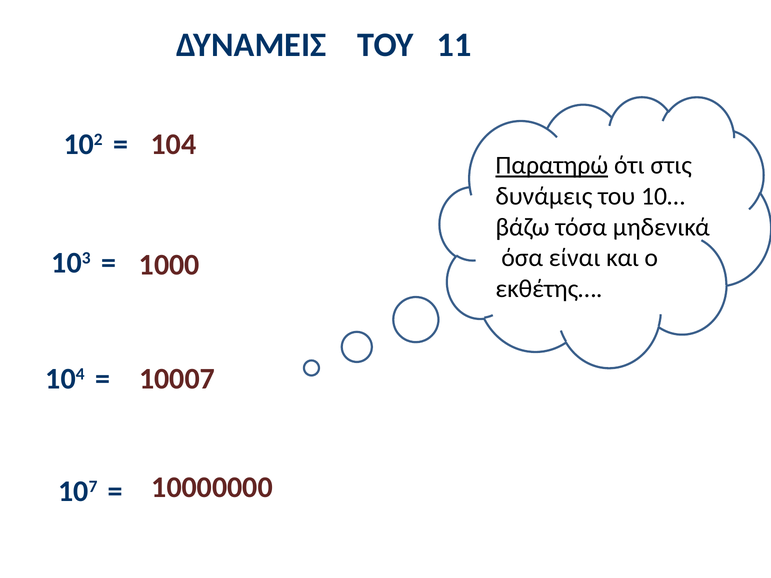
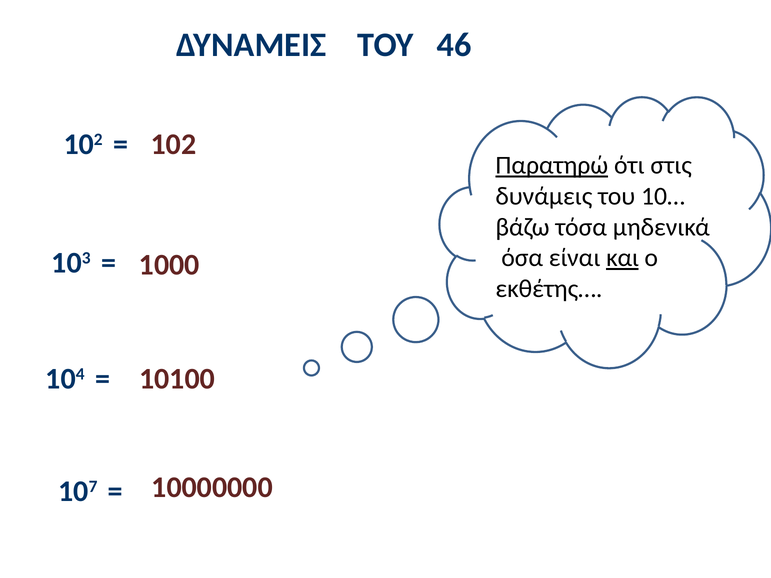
11: 11 -> 46 (454, 45)
104: 104 -> 102 (174, 144)
και underline: none -> present (623, 258)
10007: 10007 -> 10100 (177, 379)
